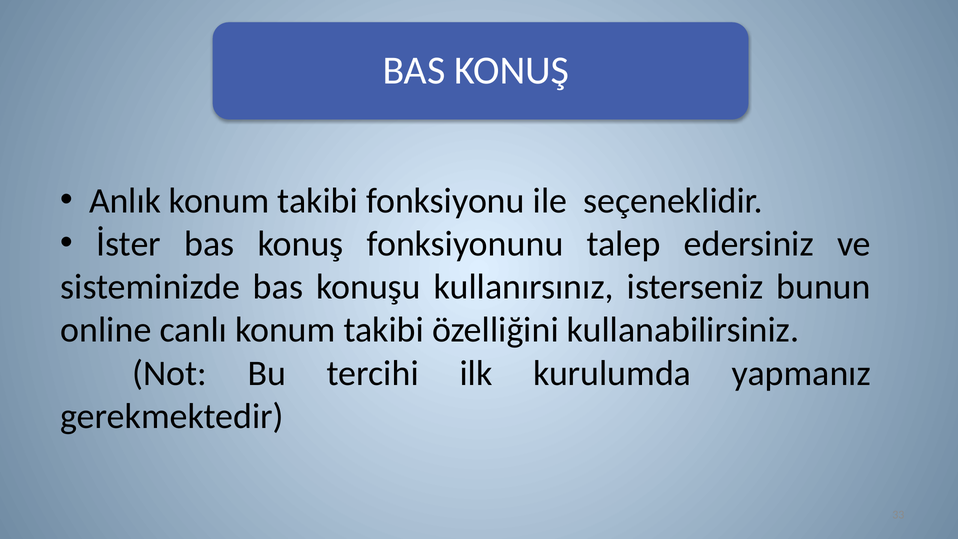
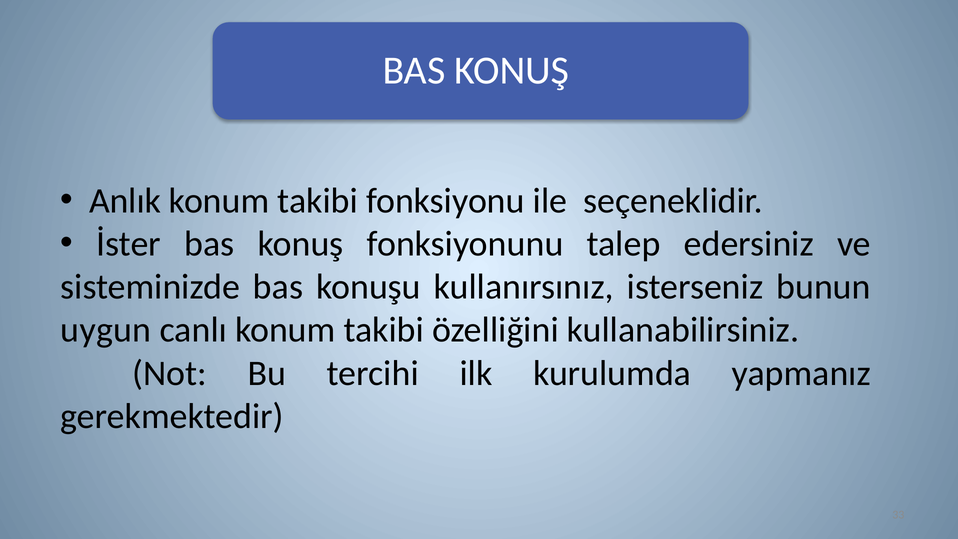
online: online -> uygun (106, 330)
